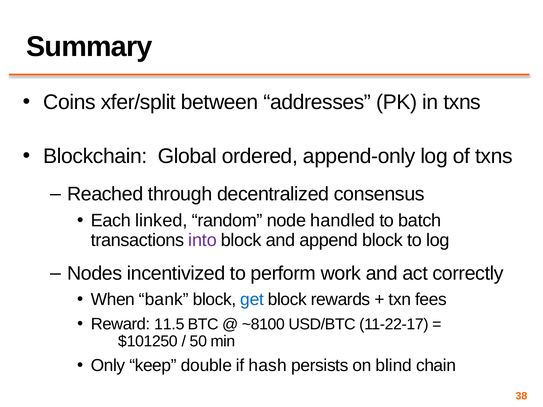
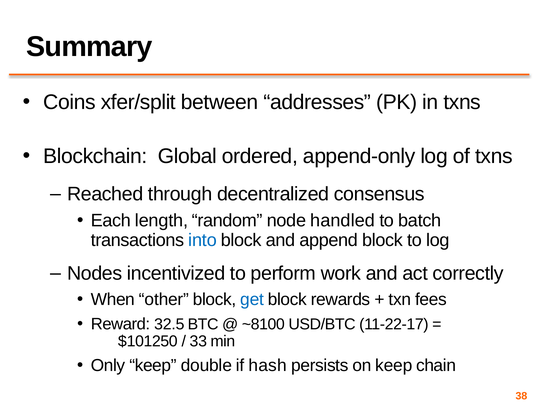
linked: linked -> length (161, 221)
into colour: purple -> blue (203, 240)
bank: bank -> other (164, 300)
11.5: 11.5 -> 32.5 (169, 324)
50: 50 -> 33 (198, 342)
on blind: blind -> keep (394, 366)
